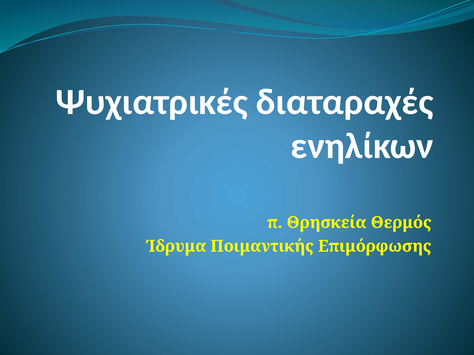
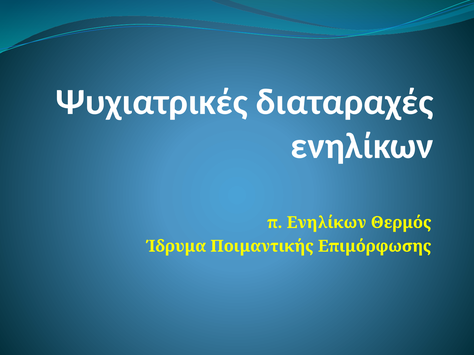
π Θρησκεία: Θρησκεία -> Ενηλίκων (326, 223)
